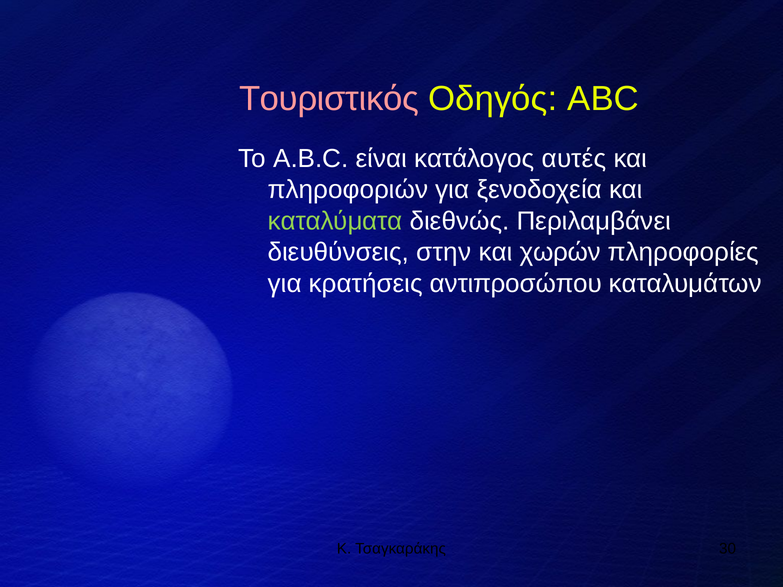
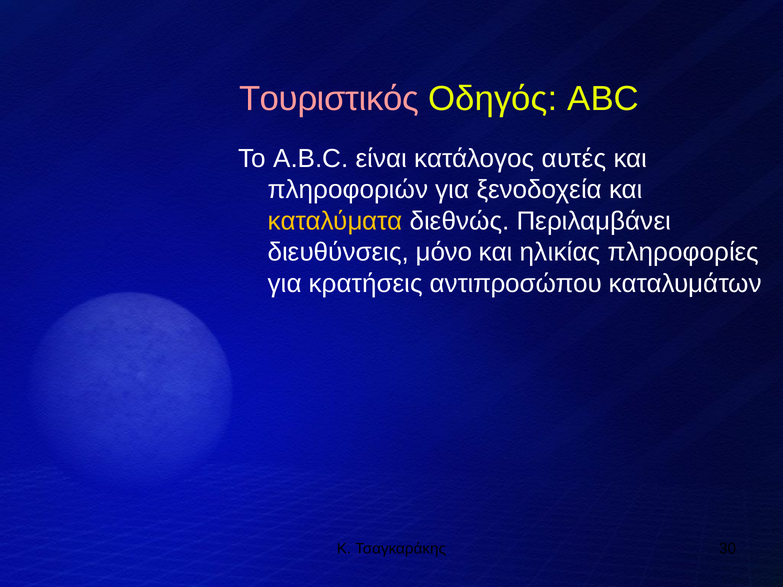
καταλύματα colour: light green -> yellow (335, 221)
στην: στην -> μόνο (444, 252)
χωρών: χωρών -> ηλικίας (560, 252)
